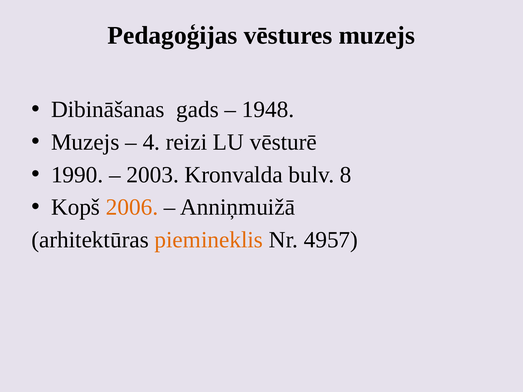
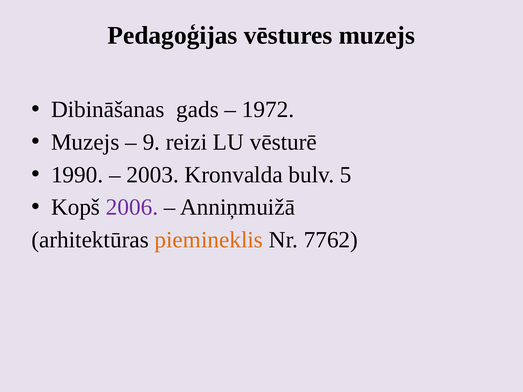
1948: 1948 -> 1972 (268, 110)
4: 4 -> 9 (151, 142)
8: 8 -> 5 (346, 175)
2006 colour: orange -> purple (132, 207)
4957: 4957 -> 7762 (331, 240)
